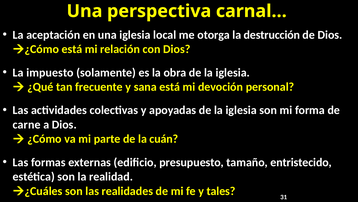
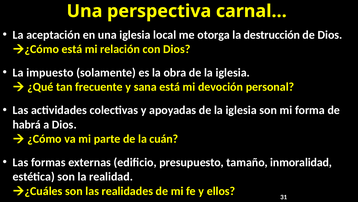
carne: carne -> habrá (27, 124)
entristecido: entristecido -> inmoralidad (301, 162)
tales: tales -> ellos (221, 191)
